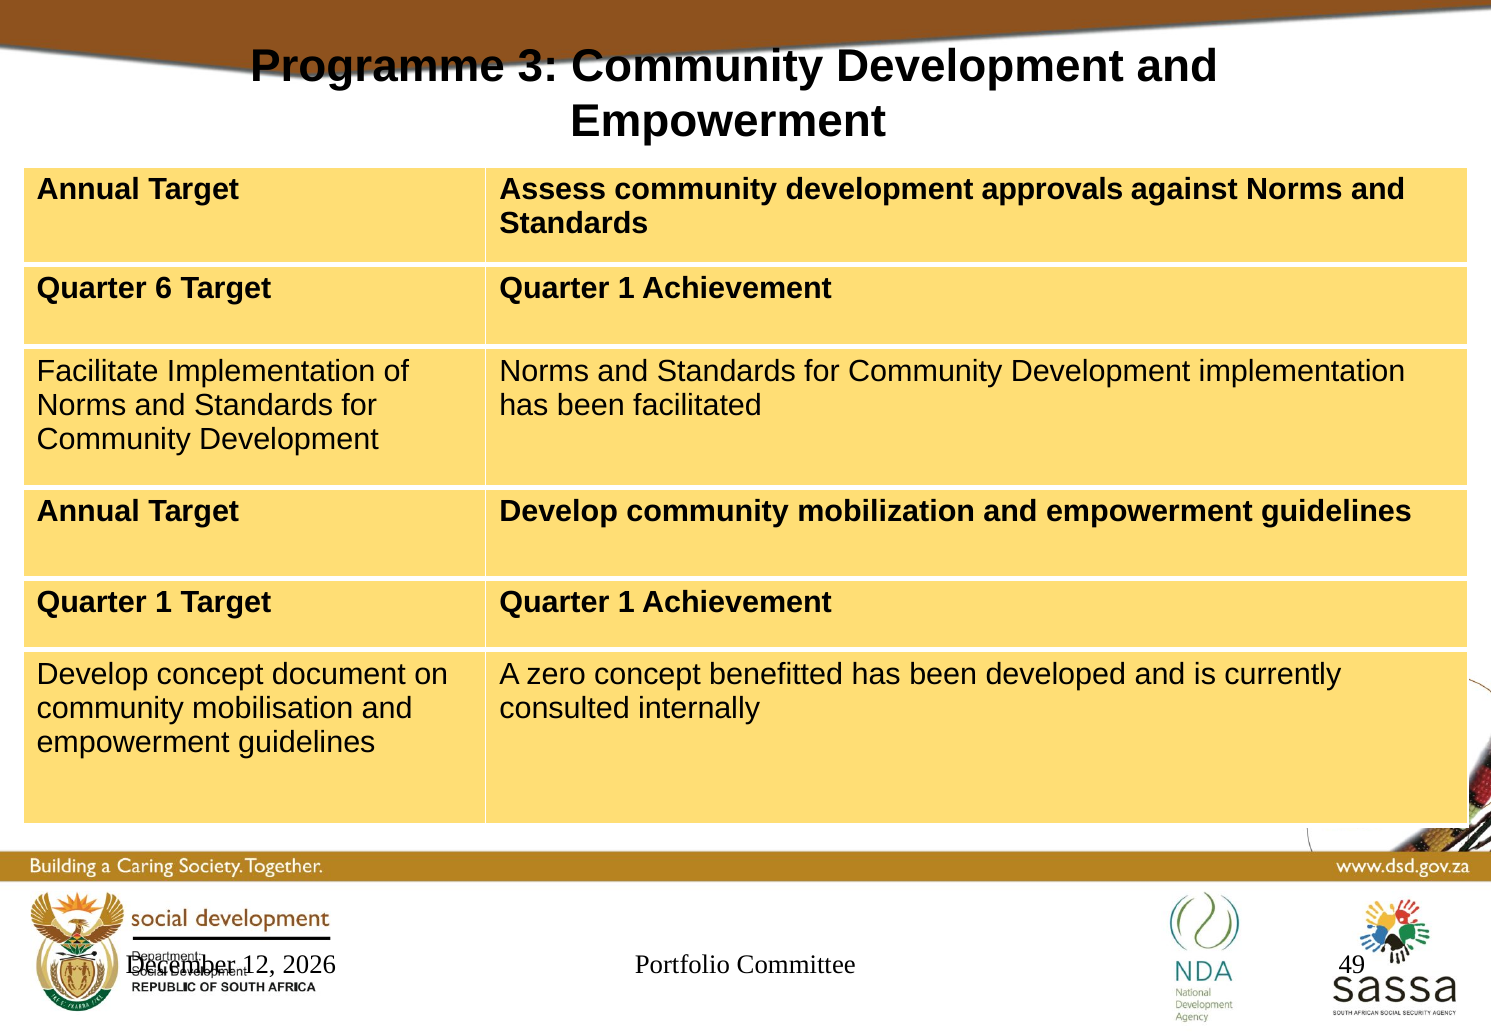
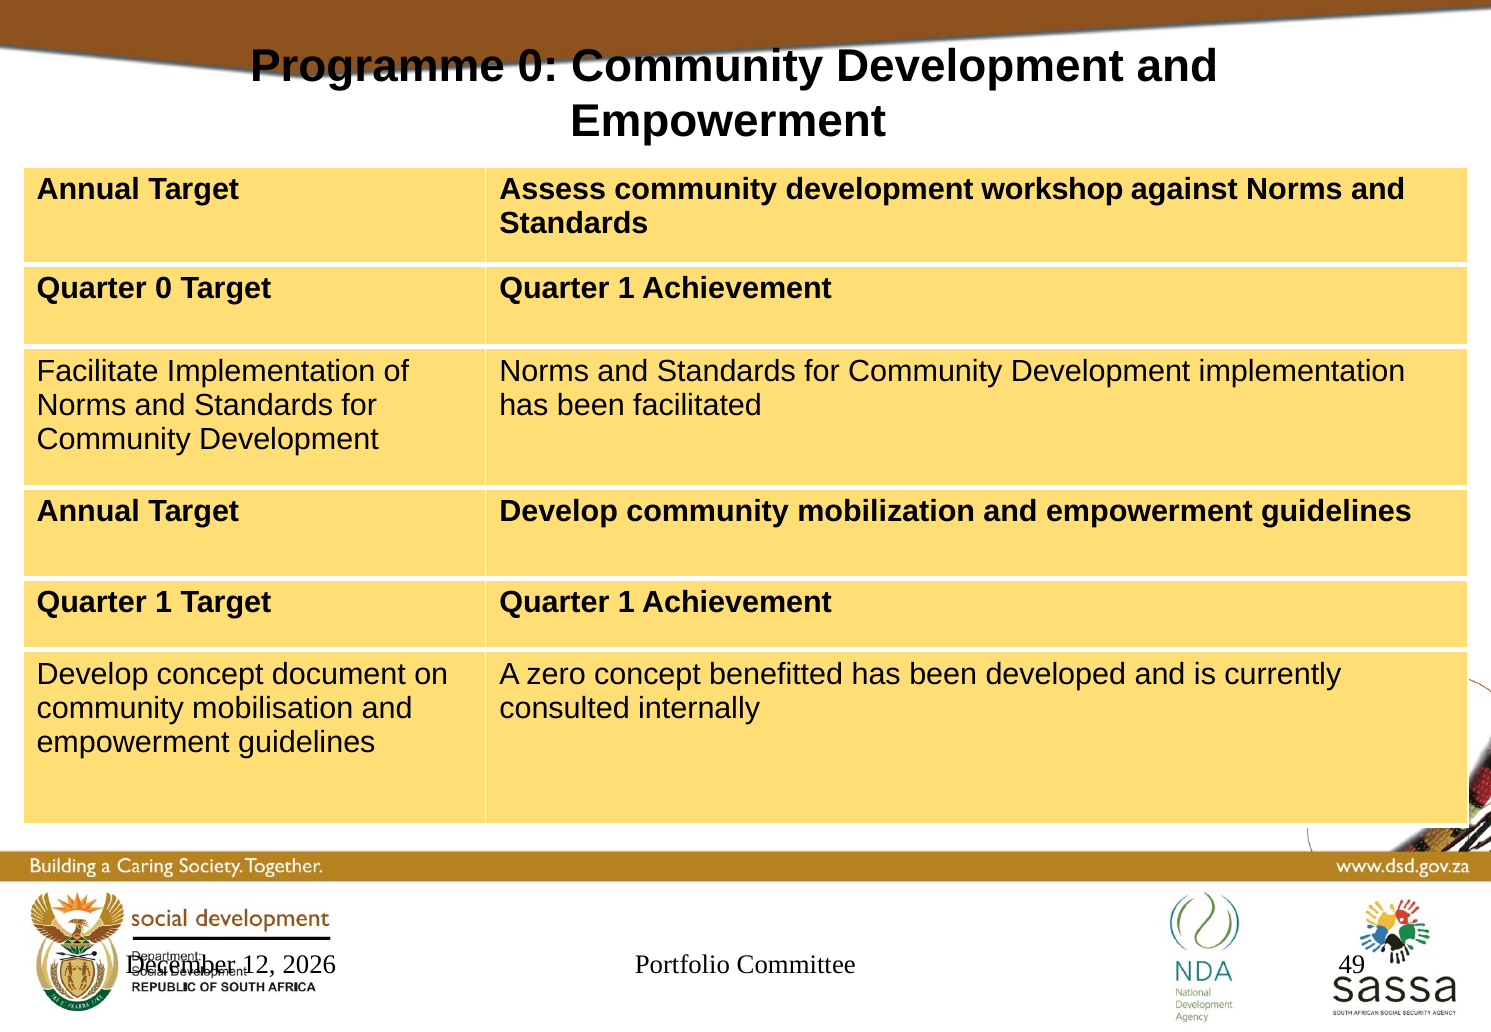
Programme 3: 3 -> 0 (538, 66)
approvals: approvals -> workshop (1053, 190)
Quarter 6: 6 -> 0 (164, 289)
